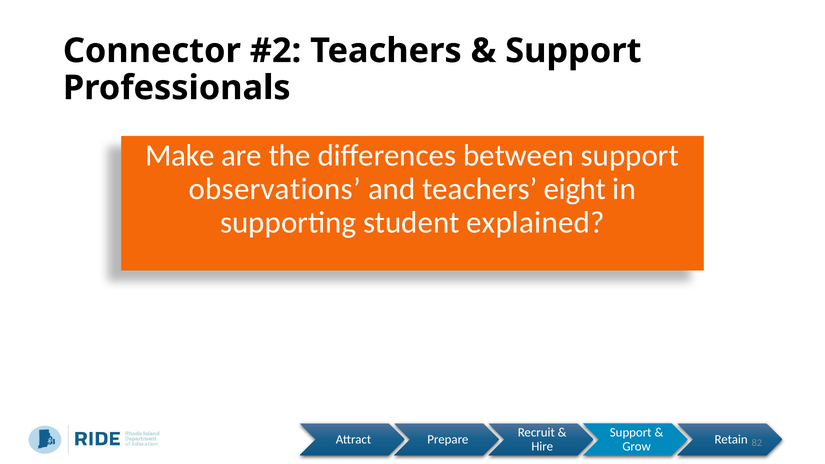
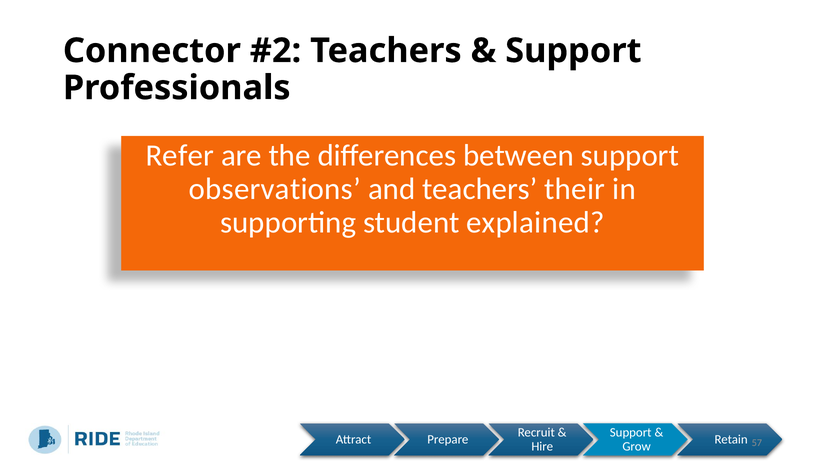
Make: Make -> Refer (180, 156)
eight: eight -> their (575, 189)
82: 82 -> 57 (757, 443)
